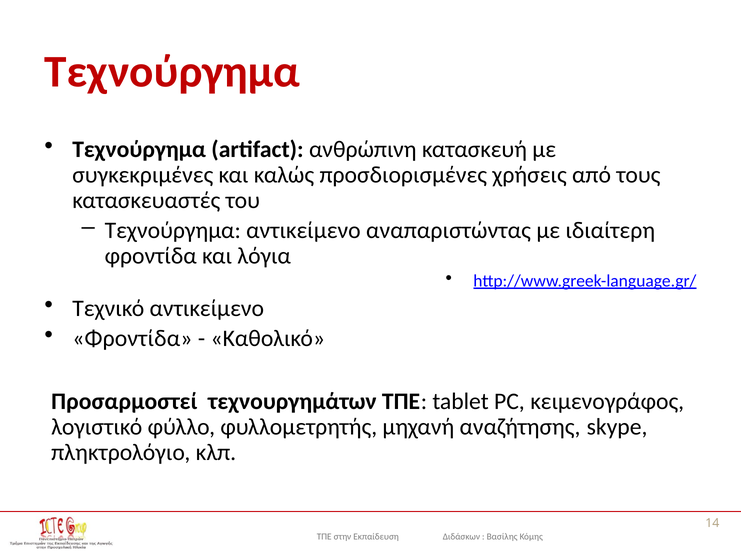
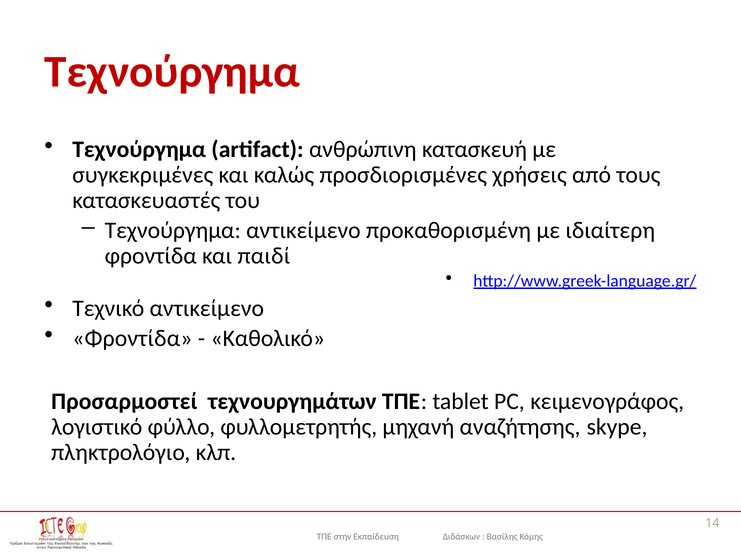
αναπαριστώντας: αναπαριστώντας -> προκαθορισμένη (449, 230)
λόγια: λόγια -> παιδί (264, 256)
